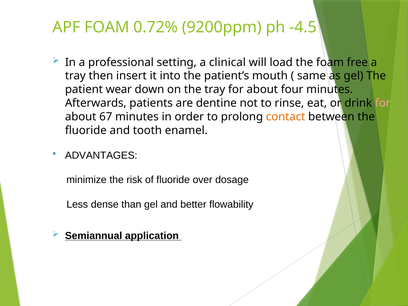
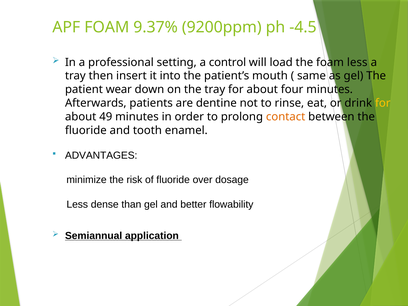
0.72%: 0.72% -> 9.37% (156, 27)
clinical: clinical -> control (228, 62)
foam free: free -> less (357, 62)
for colour: pink -> yellow (383, 103)
67: 67 -> 49 (106, 117)
